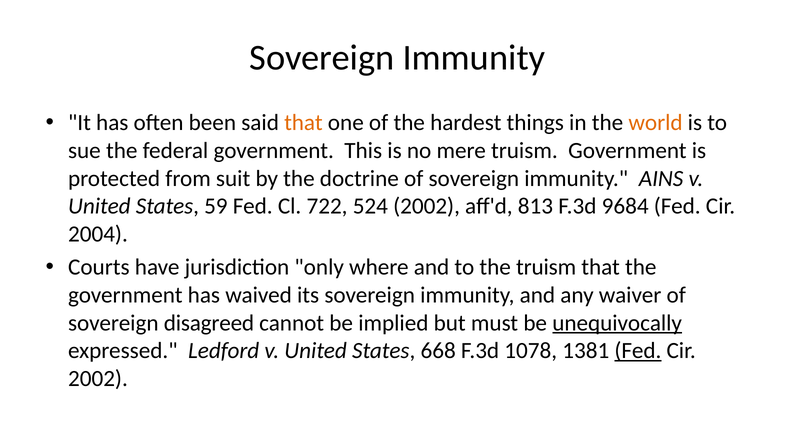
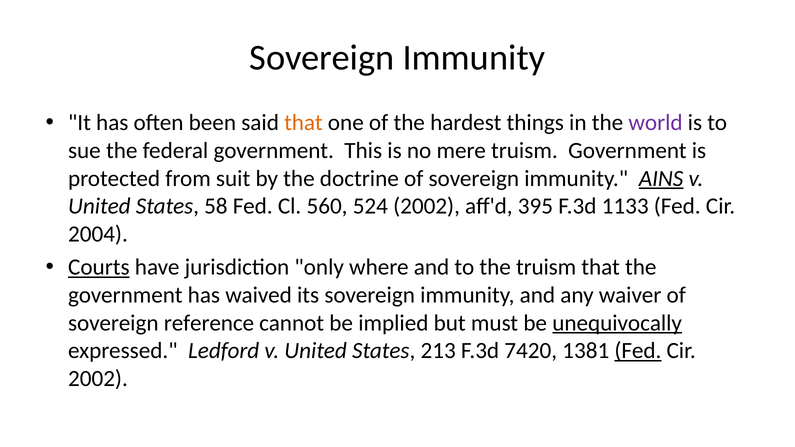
world colour: orange -> purple (656, 123)
AINS underline: none -> present (661, 179)
59: 59 -> 58 (216, 206)
722: 722 -> 560 (327, 206)
813: 813 -> 395 (535, 206)
9684: 9684 -> 1133 (625, 206)
Courts underline: none -> present (99, 267)
disagreed: disagreed -> reference (209, 323)
668: 668 -> 213 (438, 351)
1078: 1078 -> 7420 (531, 351)
